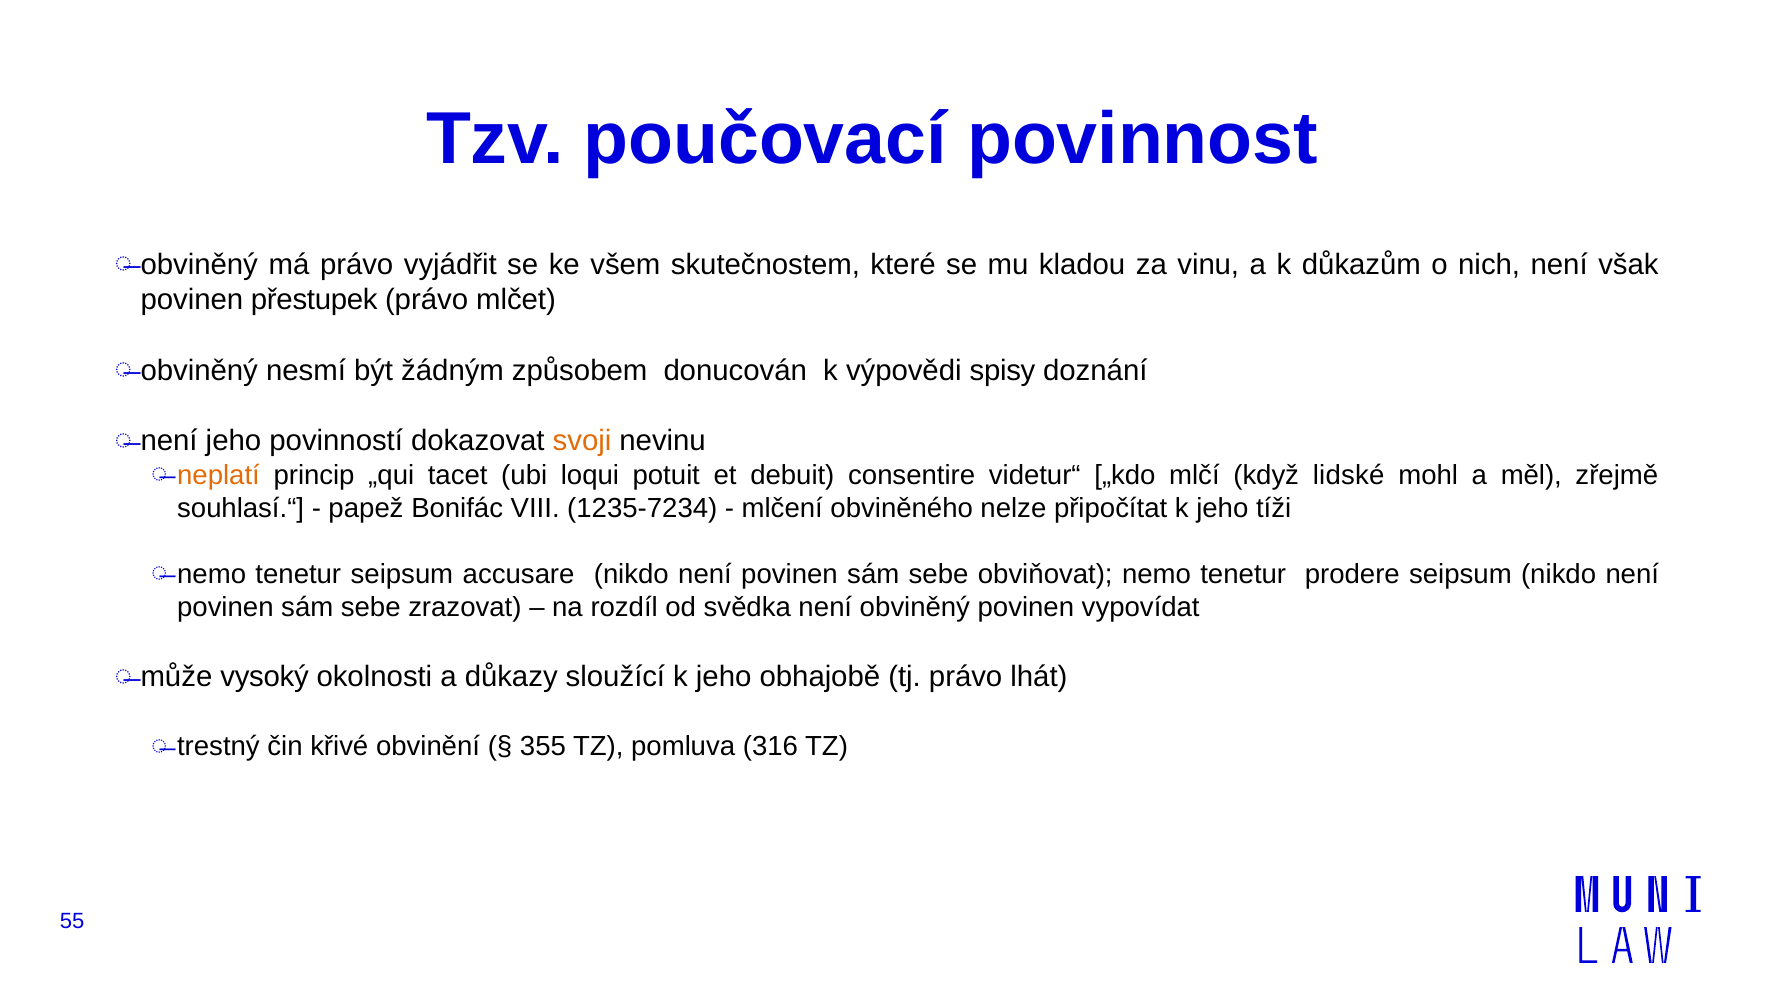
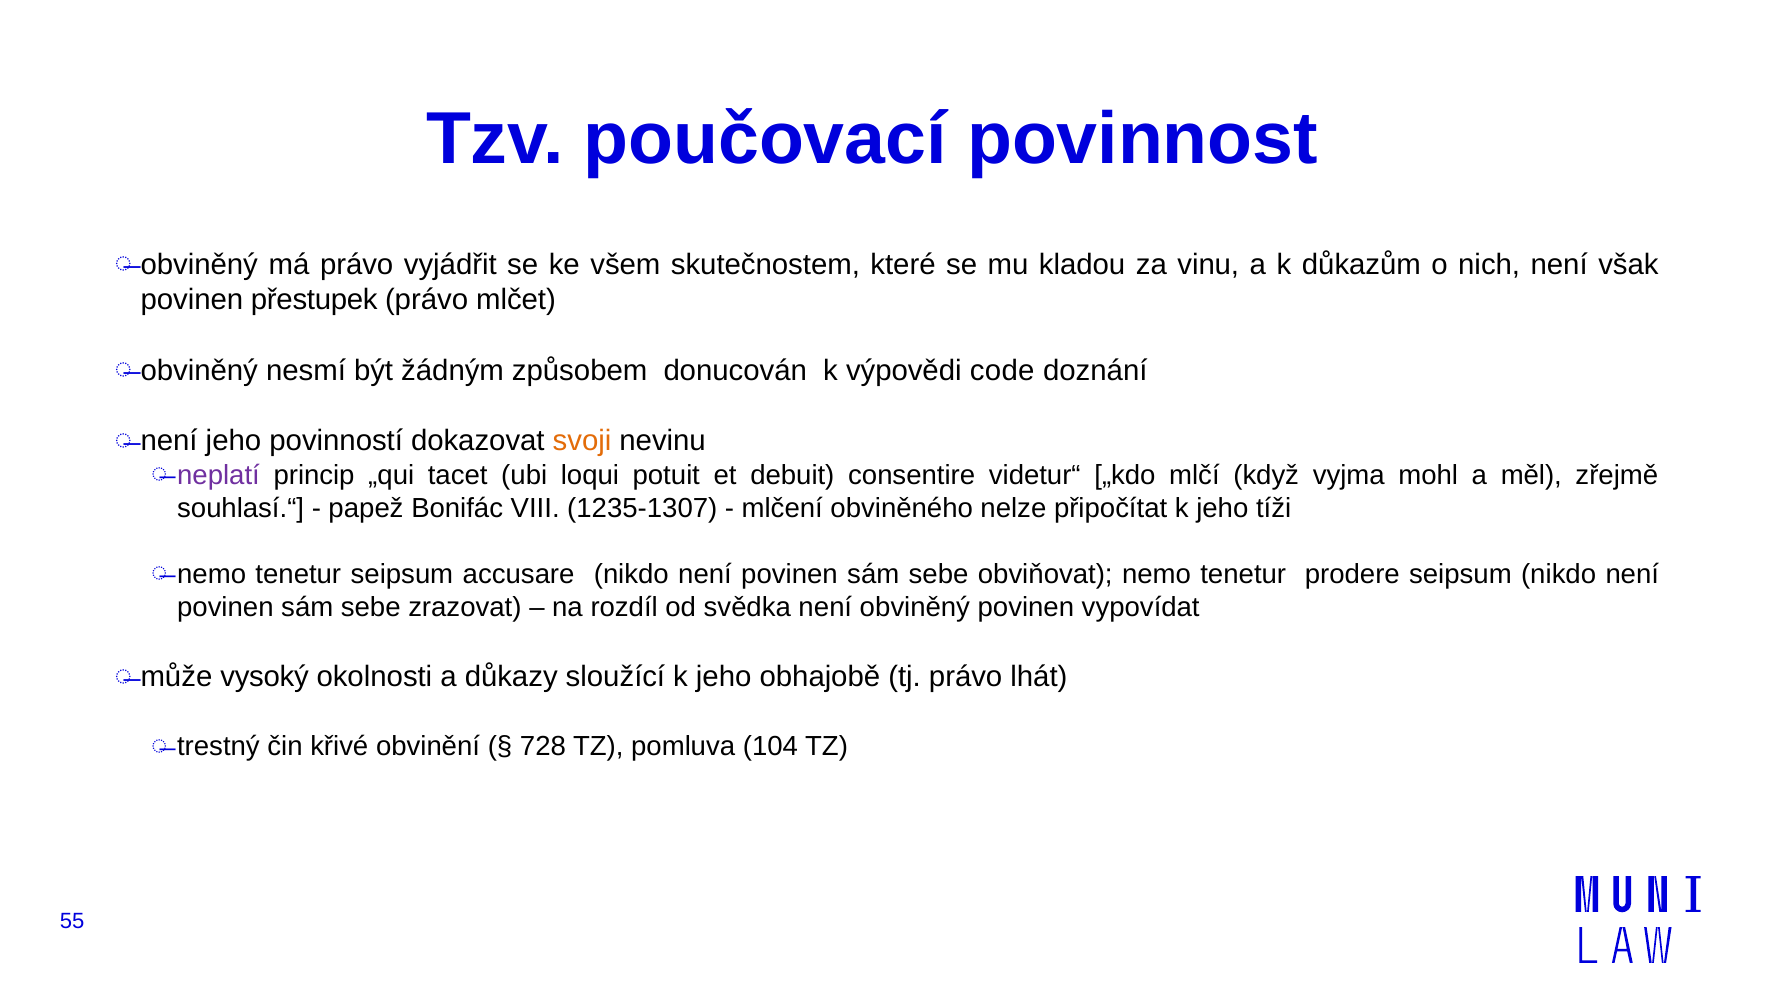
spisy: spisy -> code (1002, 370)
neplatí colour: orange -> purple (218, 475)
lidské: lidské -> vyjma (1349, 475)
1235-7234: 1235-7234 -> 1235-1307 (642, 508)
355: 355 -> 728 (543, 746)
316: 316 -> 104 (770, 746)
